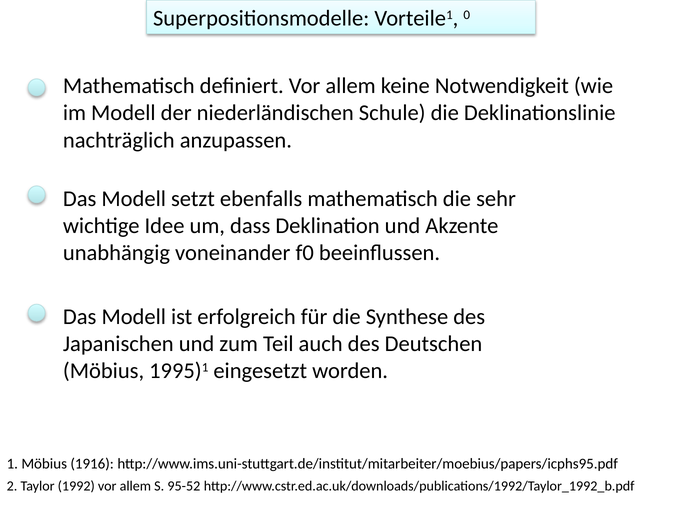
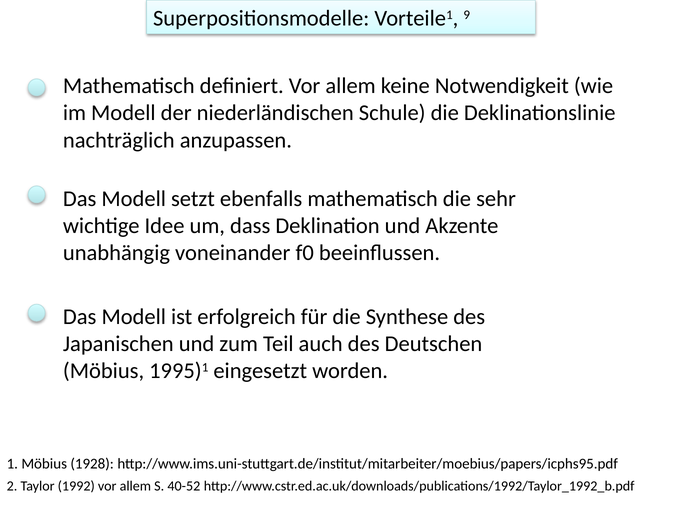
0: 0 -> 9 (467, 15)
1916: 1916 -> 1928 (92, 464)
95-52: 95-52 -> 40-52 (184, 486)
